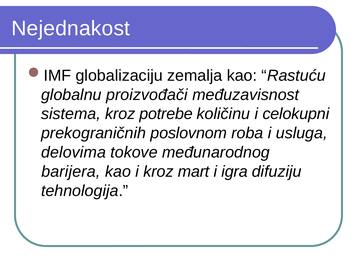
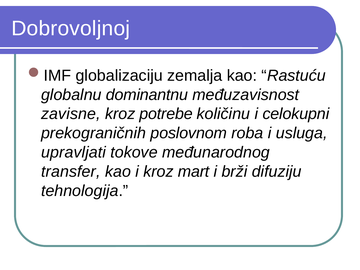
Nejednakost: Nejednakost -> Dobrovoljnoj (71, 28)
proizvođači: proizvođači -> dominantnu (147, 95)
sistema: sistema -> zavisne (71, 114)
delovima: delovima -> upravljati (74, 152)
barijera: barijera -> transfer (71, 172)
igra: igra -> brži (234, 172)
